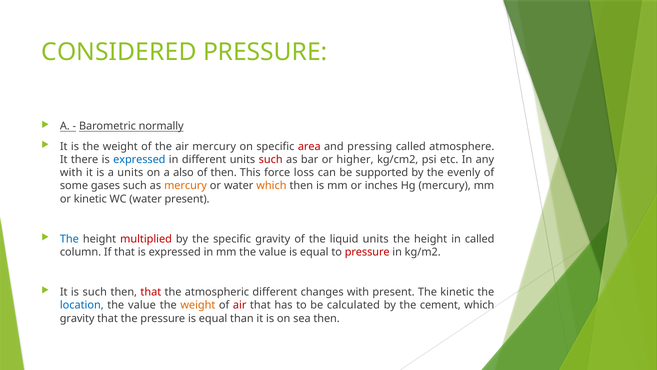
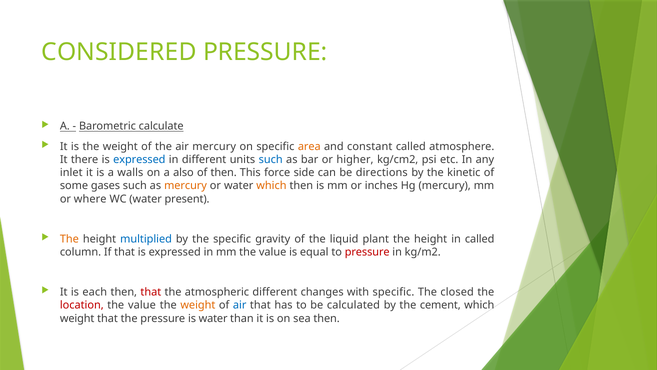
normally: normally -> calculate (161, 126)
area colour: red -> orange (309, 146)
pressing: pressing -> constant (370, 146)
such colour: red -> blue (271, 159)
with: with -> inlet (71, 172)
a units: units -> walls (130, 172)
loss: loss -> side (304, 172)
supported: supported -> directions (382, 172)
evenly: evenly -> kinetic (464, 172)
or kinetic: kinetic -> where (90, 199)
The colour: blue -> orange (69, 239)
multiplied colour: red -> blue (146, 239)
liquid units: units -> plant (376, 239)
is such: such -> each (95, 292)
with present: present -> specific (393, 292)
The kinetic: kinetic -> closed (457, 292)
location colour: blue -> red (82, 305)
air colour: red -> blue (240, 305)
gravity: gravity -> weight (77, 318)
pressure is equal: equal -> water (213, 318)
